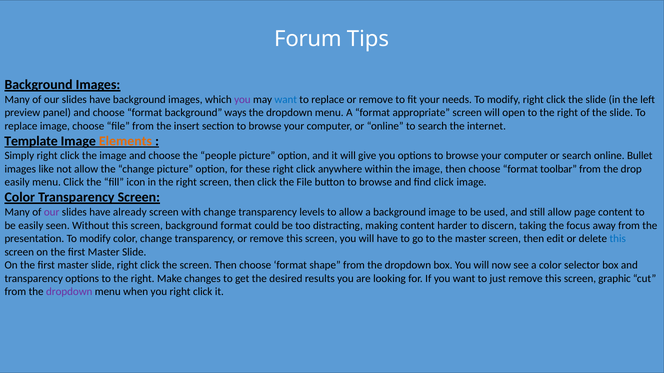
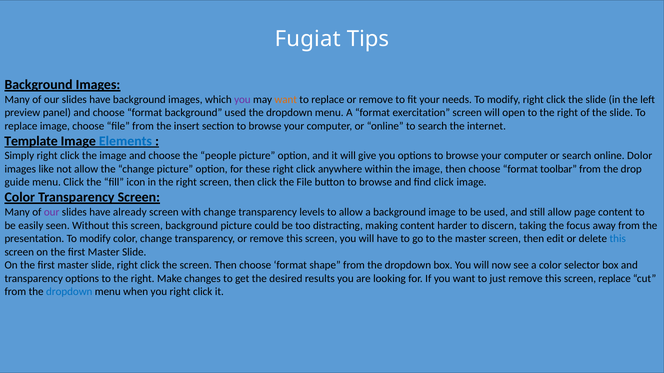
Forum: Forum -> Fugiat (308, 39)
want colour: blue -> orange (286, 100)
background ways: ways -> used (235, 113)
appropriate: appropriate -> exercitation (421, 113)
Elements colour: orange -> blue (125, 141)
Bullet: Bullet -> Dolor (640, 156)
easily: easily -> guide (17, 183)
background format: format -> picture (236, 226)
screen graphic: graphic -> replace (615, 279)
dropdown colour: purple -> blue (69, 292)
